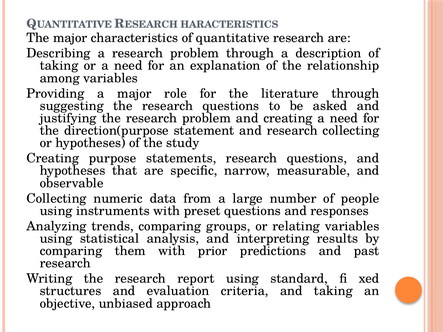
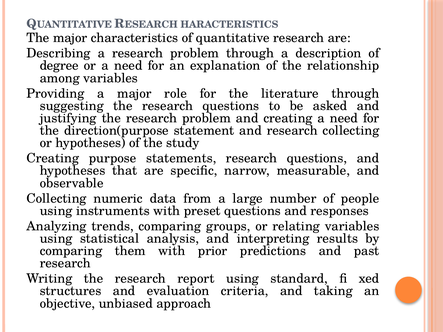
taking: taking -> degree (59, 66)
